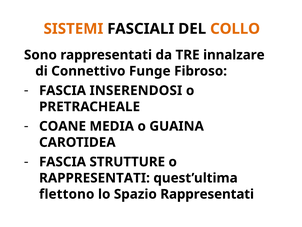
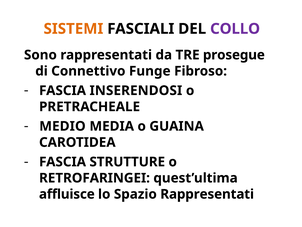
COLLO colour: orange -> purple (235, 29)
innalzare: innalzare -> prosegue (234, 55)
COANE: COANE -> MEDIO (62, 126)
RAPPRESENTATI: RAPPRESENTATI -> RETROFARINGEI (95, 178)
flettono: flettono -> affluisce (67, 194)
